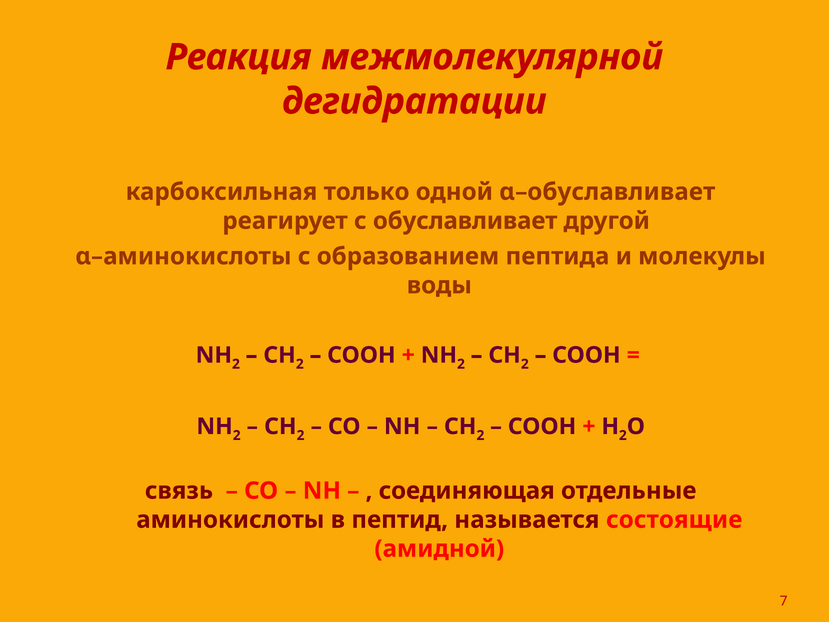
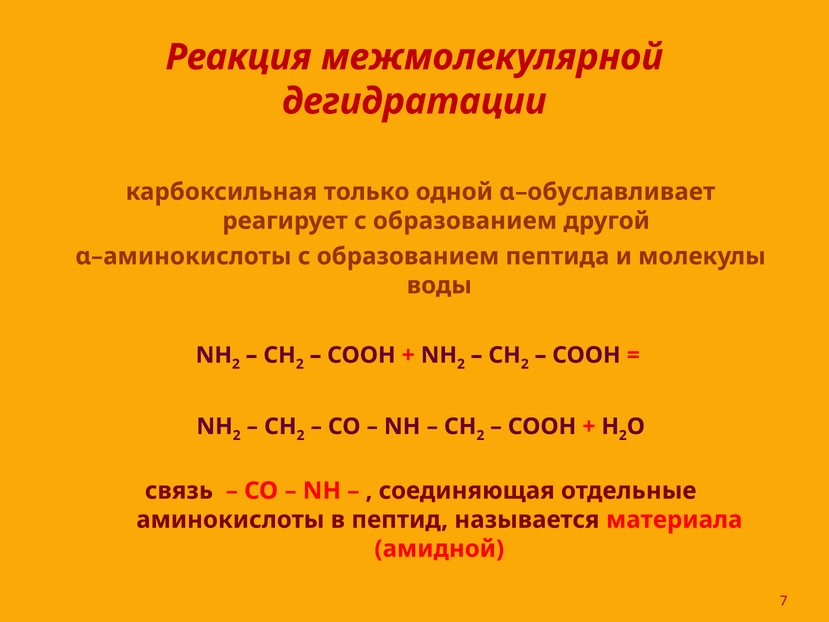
реагирует с обуславливает: обуславливает -> образованием (465, 221)
состоящие: состоящие -> материала (674, 520)
